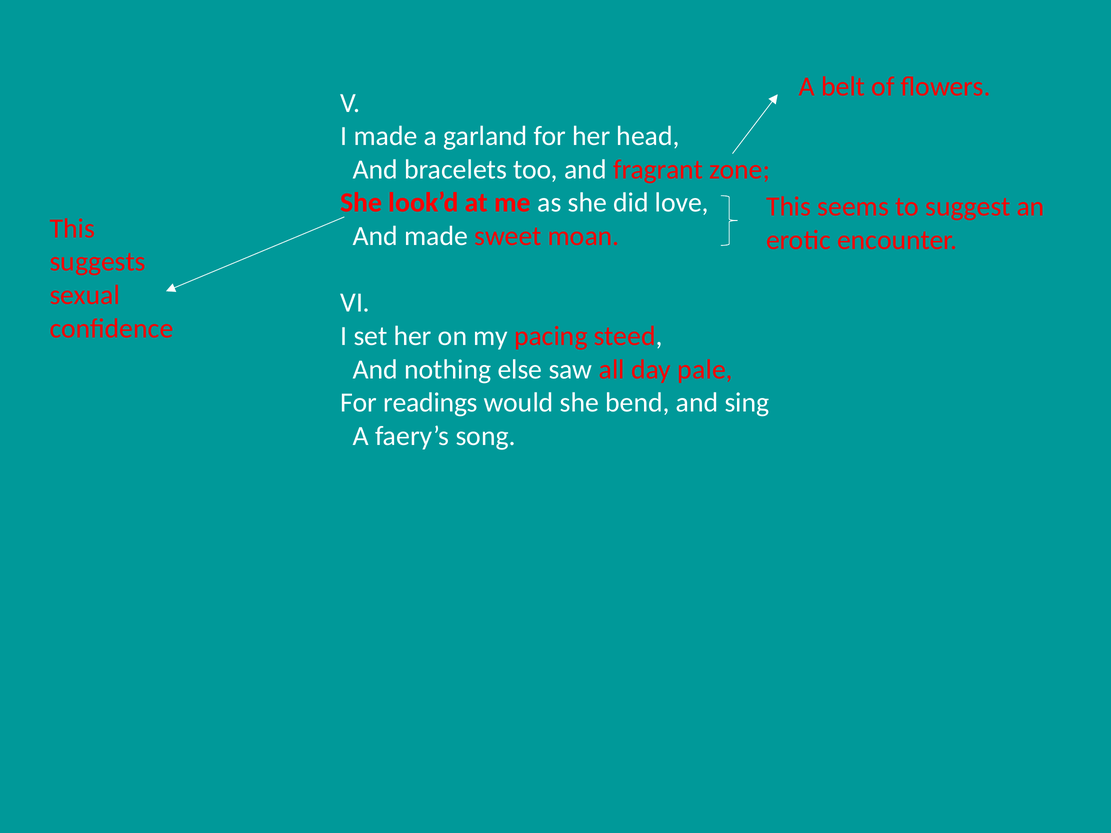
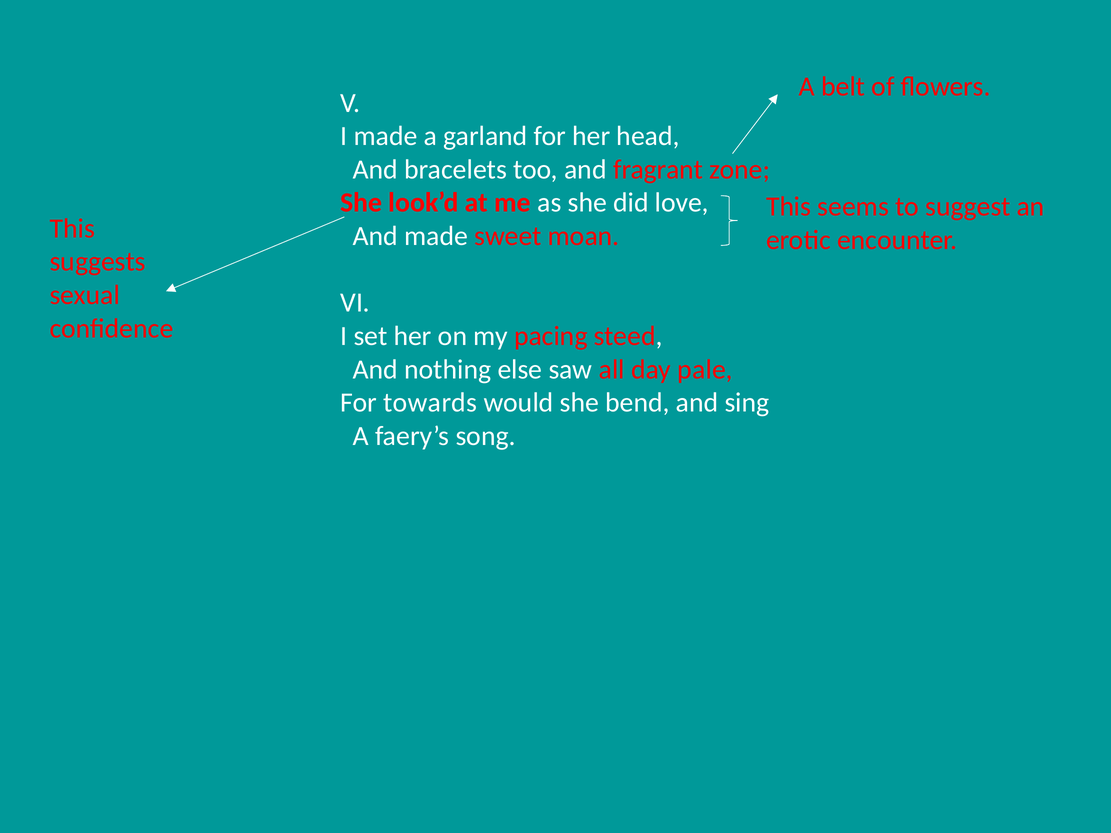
readings: readings -> towards (430, 403)
